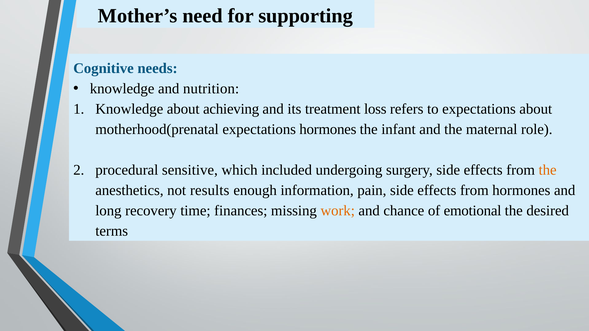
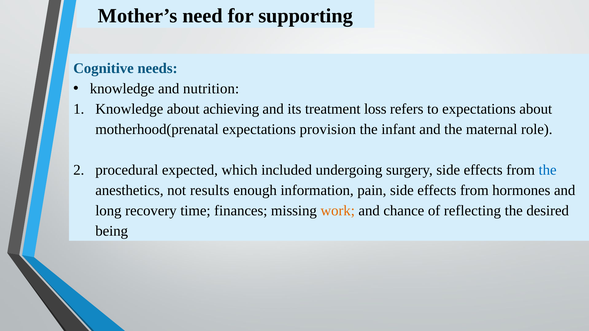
expectations hormones: hormones -> provision (328, 129)
sensitive: sensitive -> expected (190, 170)
the colour: orange -> blue (548, 170)
emotional: emotional -> reflecting (472, 211)
terms: terms -> being (112, 231)
